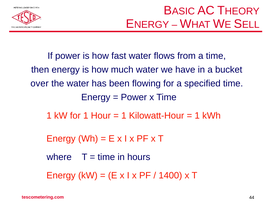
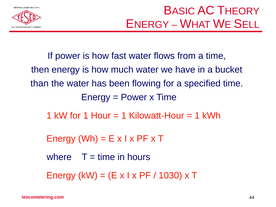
over: over -> than (40, 83)
1400: 1400 -> 1030 (170, 175)
